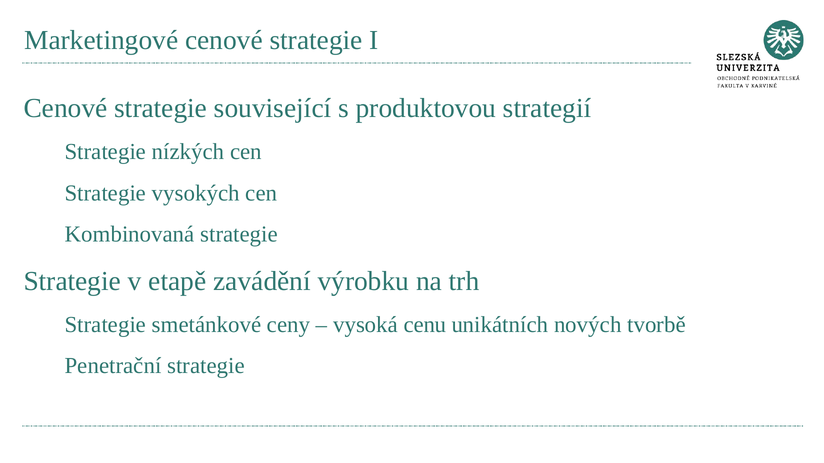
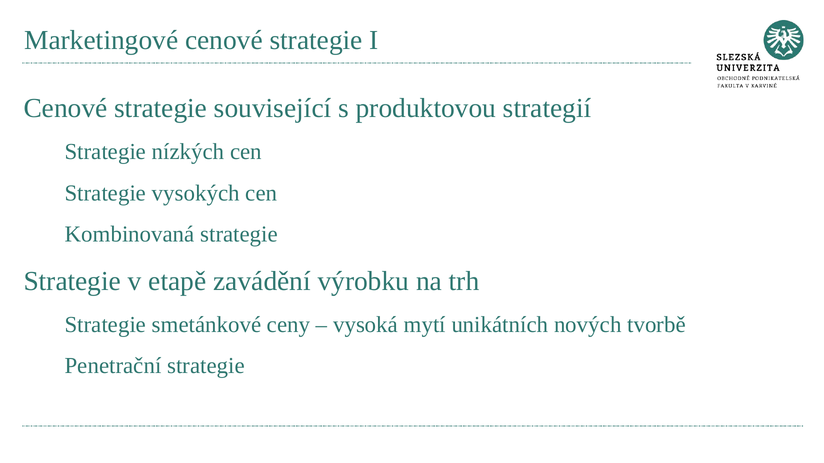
cenu: cenu -> mytí (425, 325)
